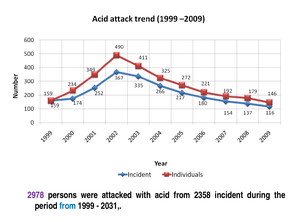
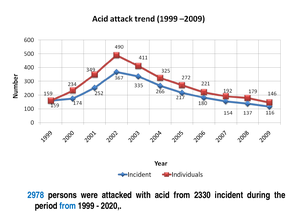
2978 colour: purple -> blue (36, 195)
2358: 2358 -> 2330 (202, 195)
2031: 2031 -> 2020 (111, 206)
